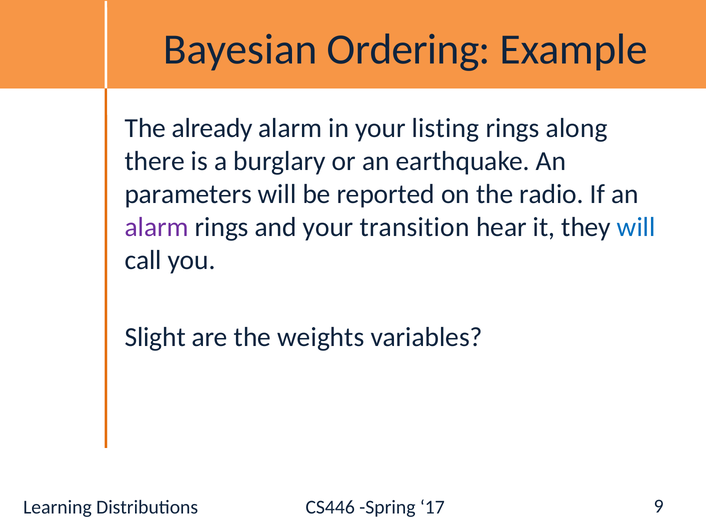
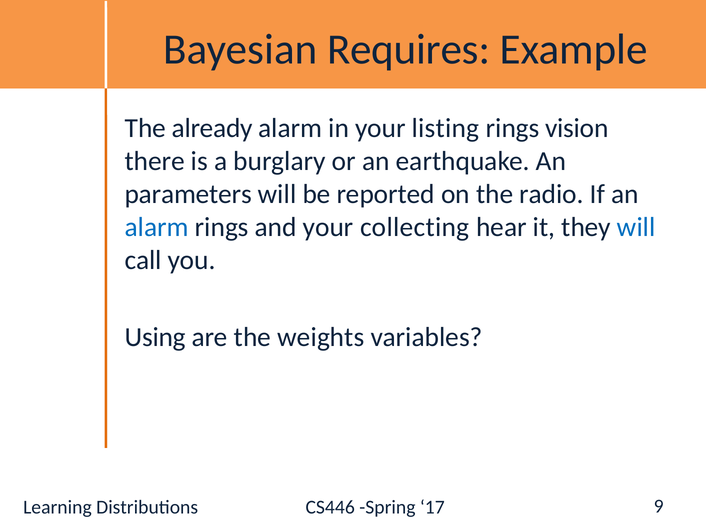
Ordering: Ordering -> Requires (409, 50)
along: along -> vision (577, 128)
alarm colour: purple -> blue (157, 227)
transition: transition -> collecting (415, 227)
Slight: Slight -> Using (155, 337)
